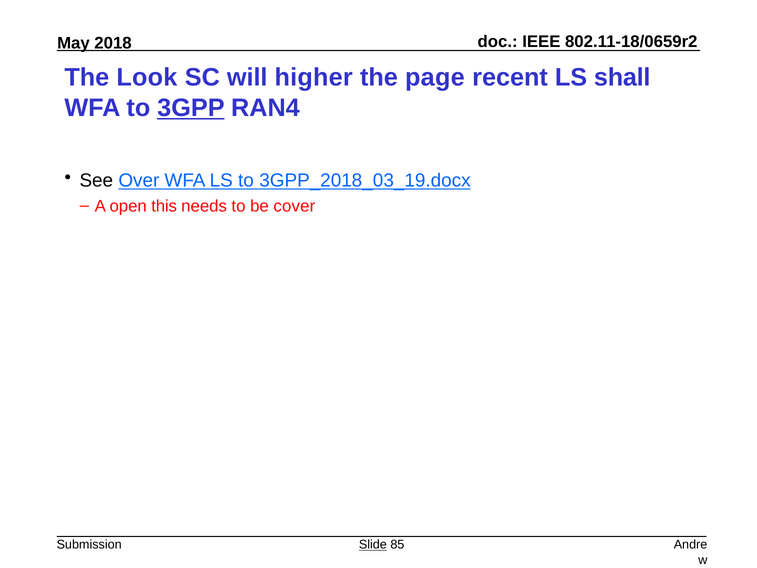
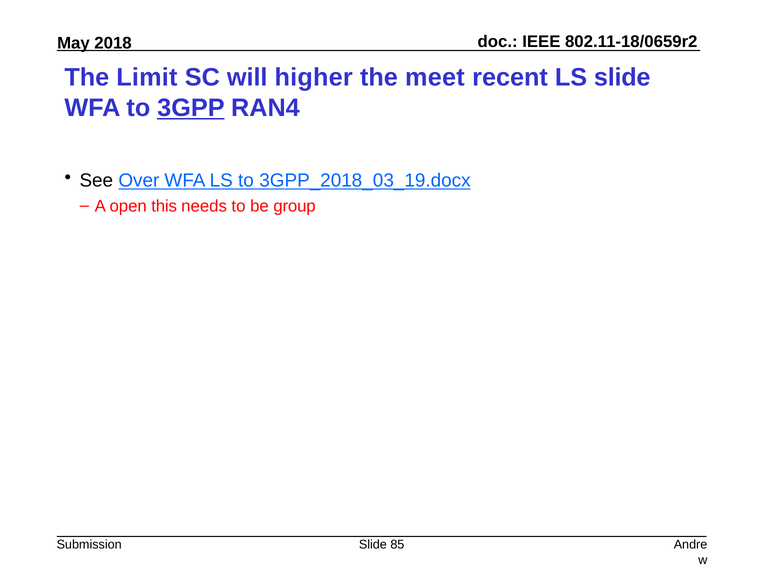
Look: Look -> Limit (147, 78)
page: page -> meet (435, 78)
LS shall: shall -> slide (622, 78)
cover: cover -> group (295, 206)
Slide underline: present -> none (373, 545)
